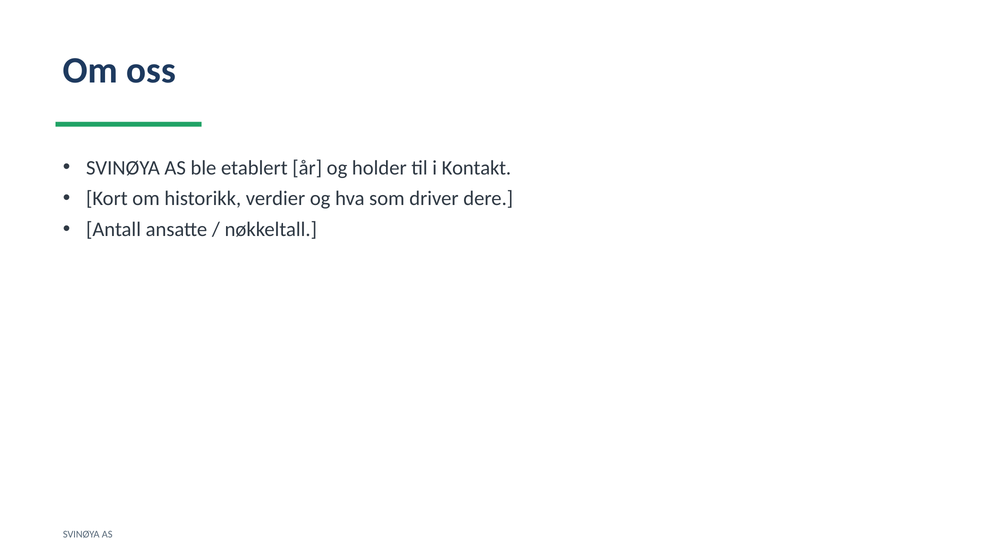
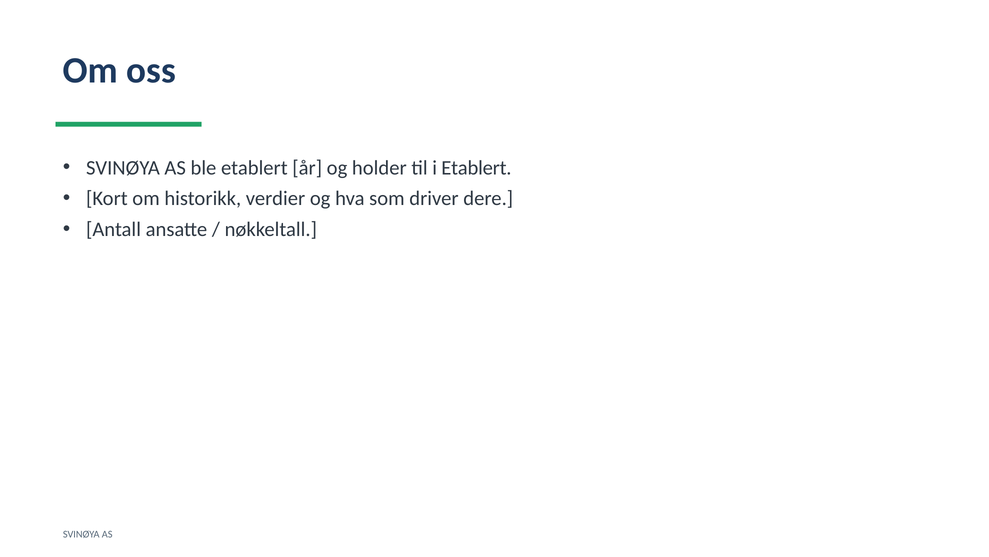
i Kontakt: Kontakt -> Etablert (476, 168)
